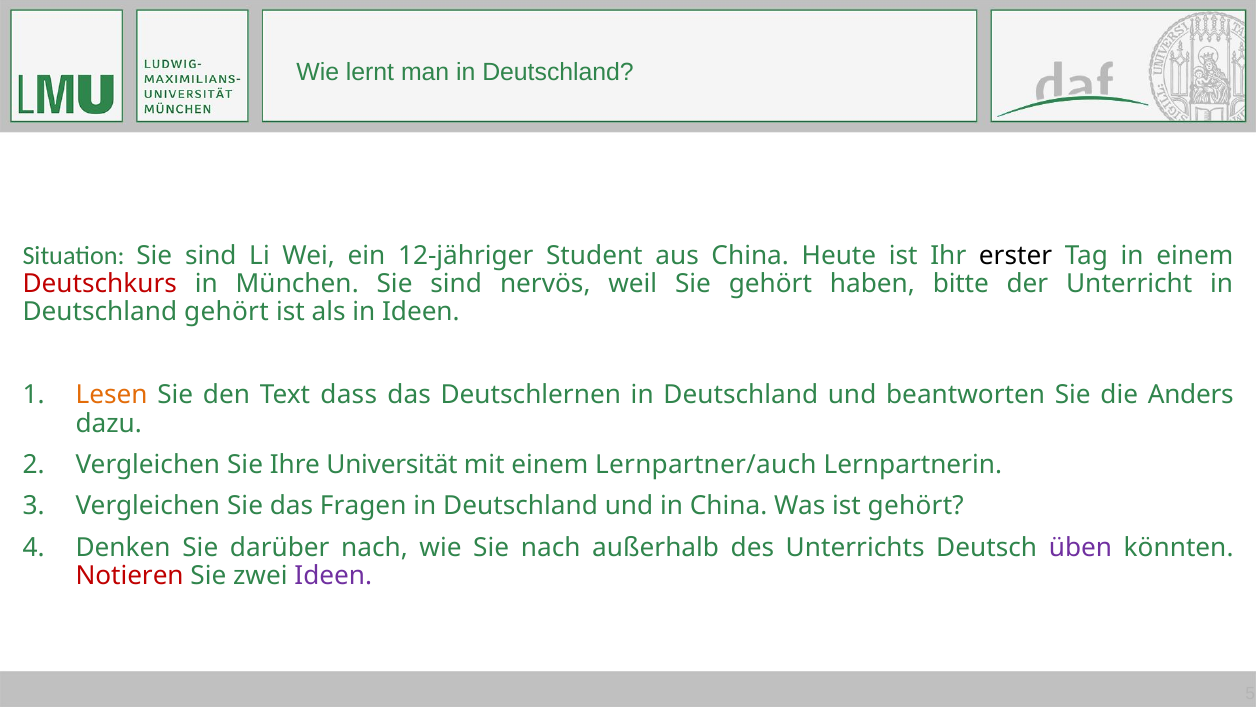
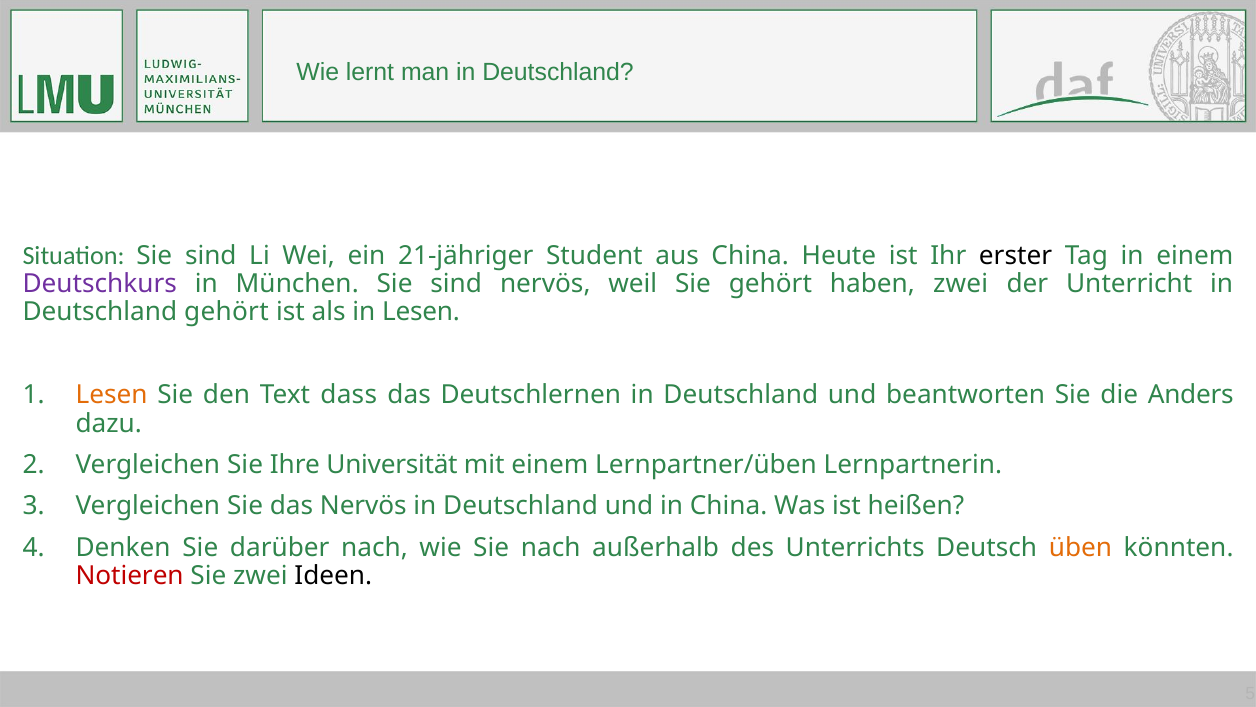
12-jähriger: 12-jähriger -> 21-jähriger (466, 256)
Deutschkurs colour: red -> purple (100, 284)
haben bitte: bitte -> zwei (961, 284)
in Ideen: Ideen -> Lesen (421, 312)
Lernpartner/auch: Lernpartner/auch -> Lernpartner/üben (706, 464)
das Fragen: Fragen -> Nervös (363, 506)
ist gehört: gehört -> heißen (916, 506)
üben colour: purple -> orange (1080, 547)
Ideen colour: purple -> black (333, 575)
